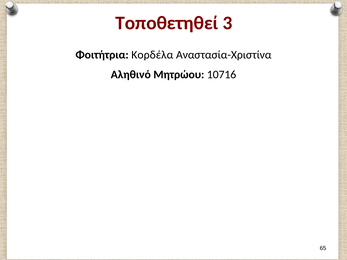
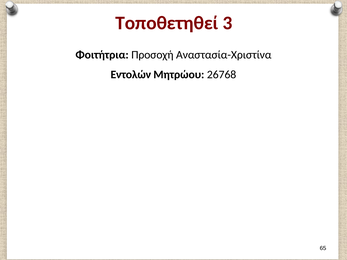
Κορδέλα: Κορδέλα -> Προσοχή (152, 55)
Αληθινό: Αληθινό -> Εντολών (131, 75)
10716: 10716 -> 26768 (222, 75)
